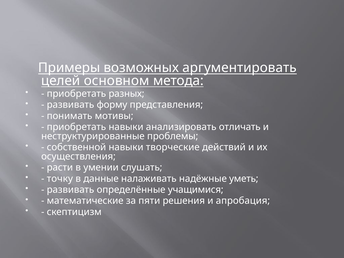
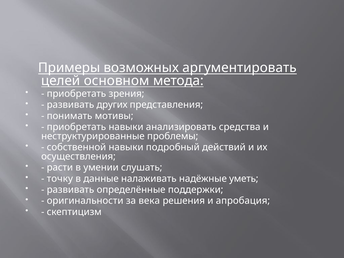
разных: разных -> зрения (126, 94)
форму: форму -> других (112, 105)
отличать: отличать -> средства (240, 127)
творческие: творческие -> подробный (173, 147)
учащимися: учащимися -> поддержки (196, 190)
математические: математические -> оригинальности (85, 201)
пяти: пяти -> века (149, 201)
